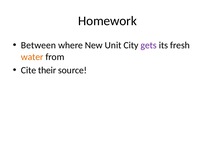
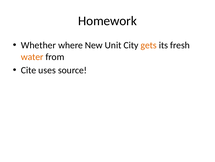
Between: Between -> Whether (38, 45)
gets colour: purple -> orange (149, 45)
their: their -> uses (47, 70)
